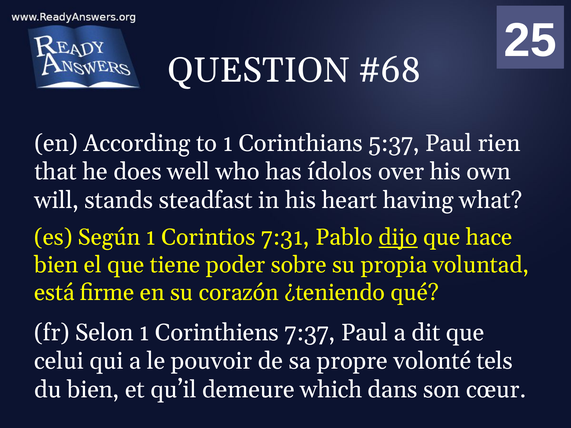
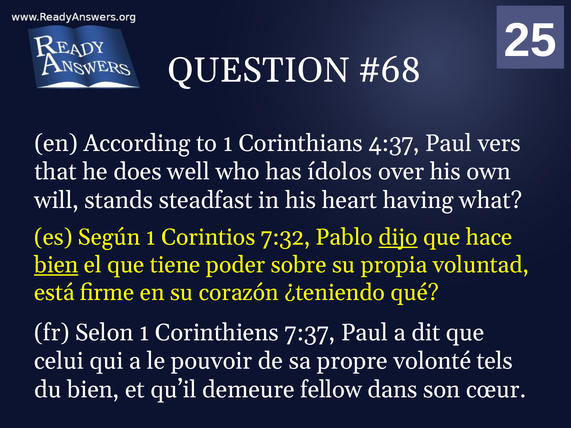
5:37: 5:37 -> 4:37 (394, 143)
rien: rien -> vers (499, 143)
7:31: 7:31 -> 7:32 (286, 238)
bien underline: none -> present (56, 265)
which: which -> fellow (331, 390)
